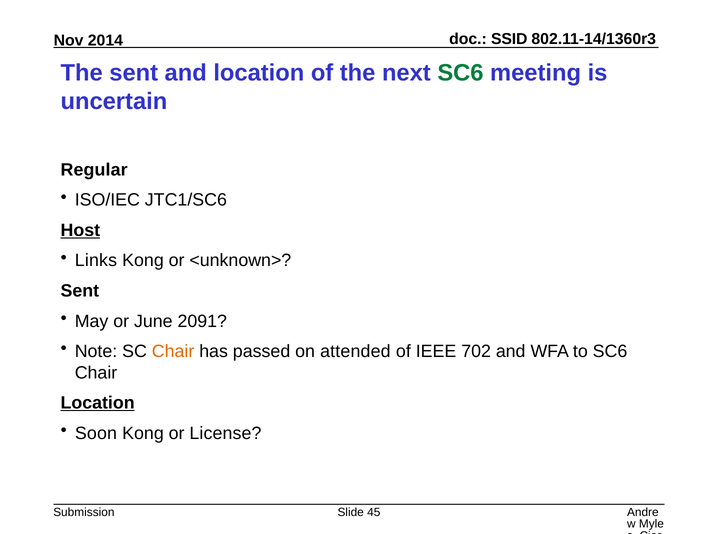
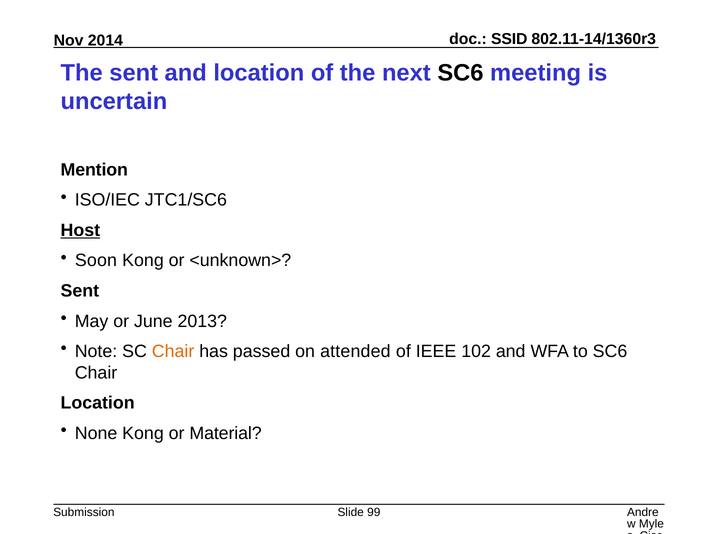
SC6 colour: green -> black (460, 73)
Regular: Regular -> Mention (94, 170)
Links: Links -> Soon (96, 261)
2091: 2091 -> 2013 (202, 321)
702: 702 -> 102 (476, 351)
Location underline: present -> none (98, 403)
Soon: Soon -> None (96, 433)
License: License -> Material (226, 433)
45: 45 -> 99 (374, 512)
